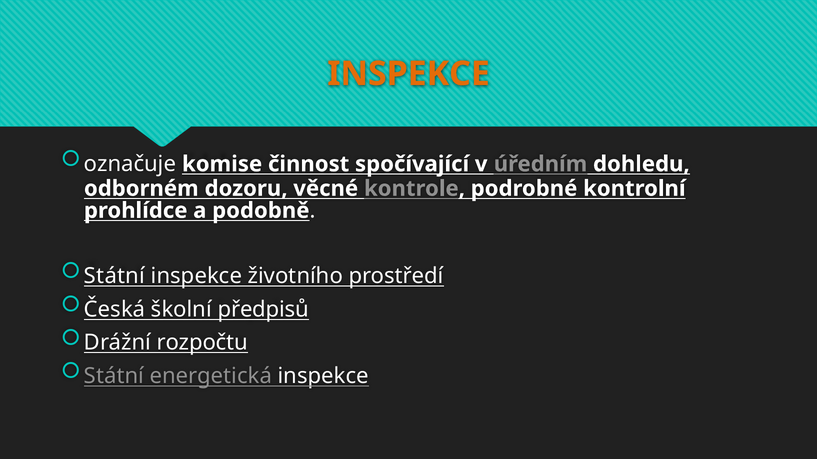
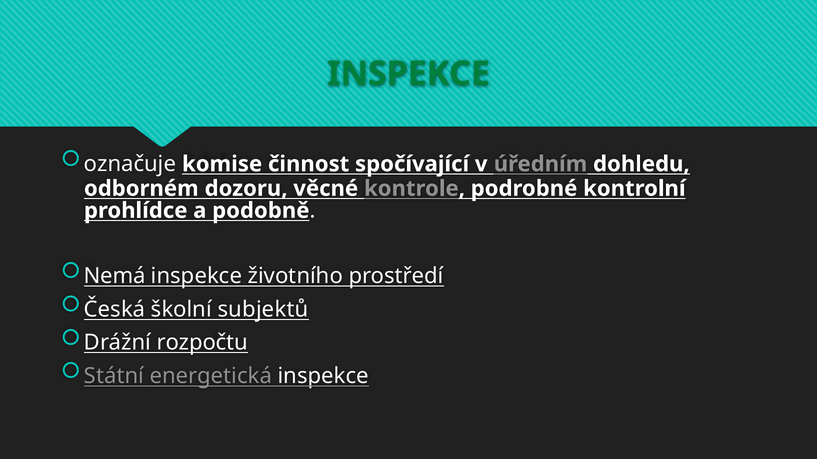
INSPEKCE colour: orange -> green (409, 74)
Státní: Státní -> Nemá (115, 276)
předpisů: předpisů -> subjektů (263, 310)
